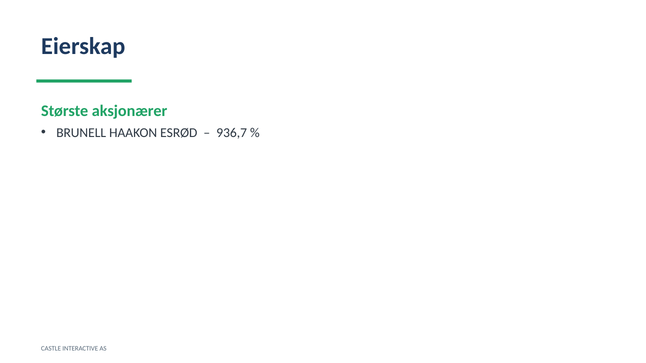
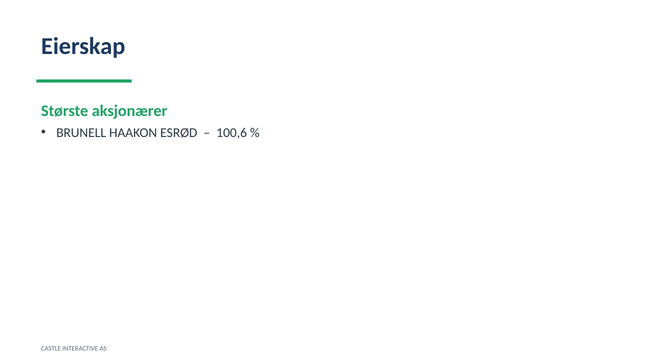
936,7: 936,7 -> 100,6 (232, 133)
